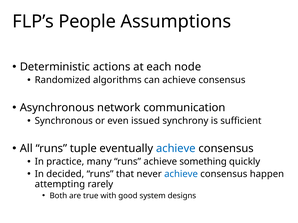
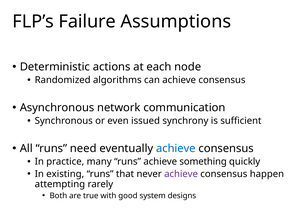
People: People -> Failure (87, 21)
tuple: tuple -> need (83, 149)
decided: decided -> existing (65, 174)
achieve colour: blue -> purple (181, 174)
